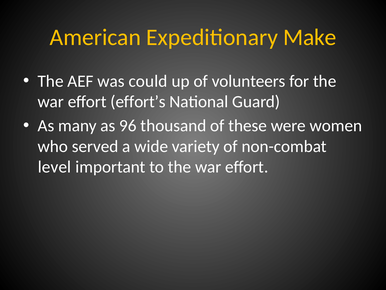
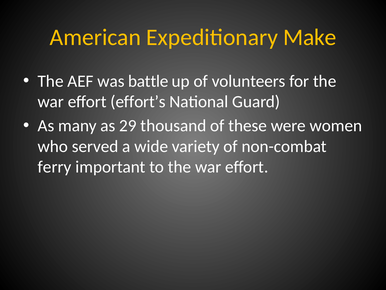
could: could -> battle (148, 81)
96: 96 -> 29 (128, 126)
level: level -> ferry (55, 167)
